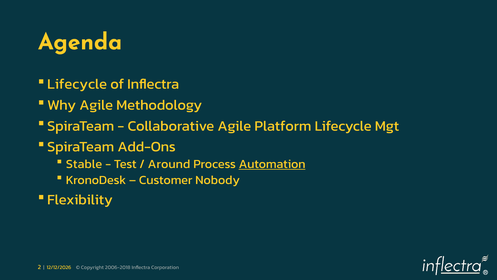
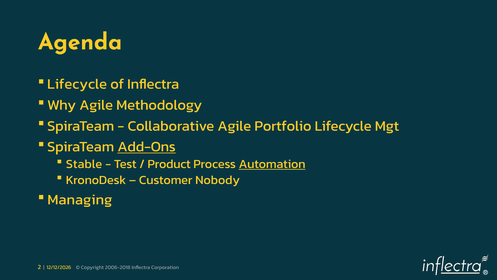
Platform: Platform -> Portfolio (283, 126)
Add-Ons underline: none -> present (147, 147)
Around: Around -> Product (169, 164)
Flexibility: Flexibility -> Managing (80, 199)
